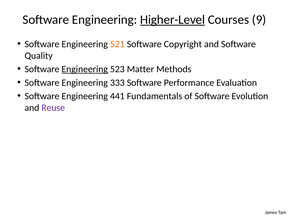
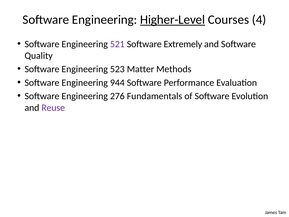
9: 9 -> 4 (259, 20)
521 colour: orange -> purple (117, 44)
Copyright: Copyright -> Extremely (183, 44)
Engineering underline: present -> none (85, 69)
333: 333 -> 944 (117, 83)
441: 441 -> 276 (117, 96)
